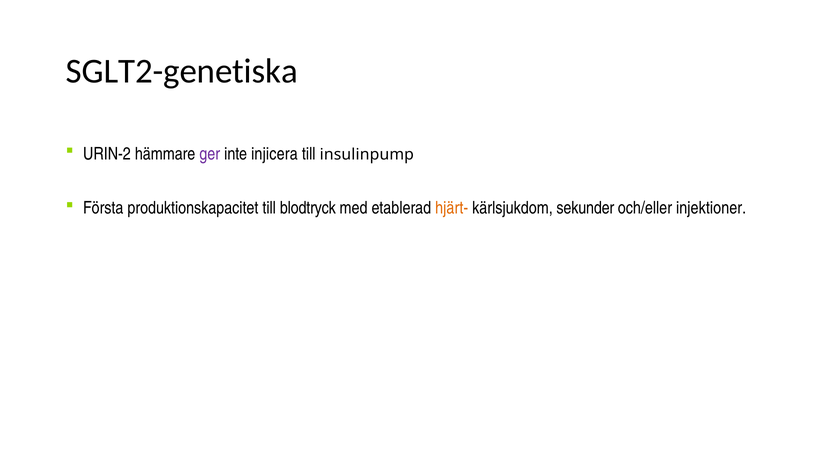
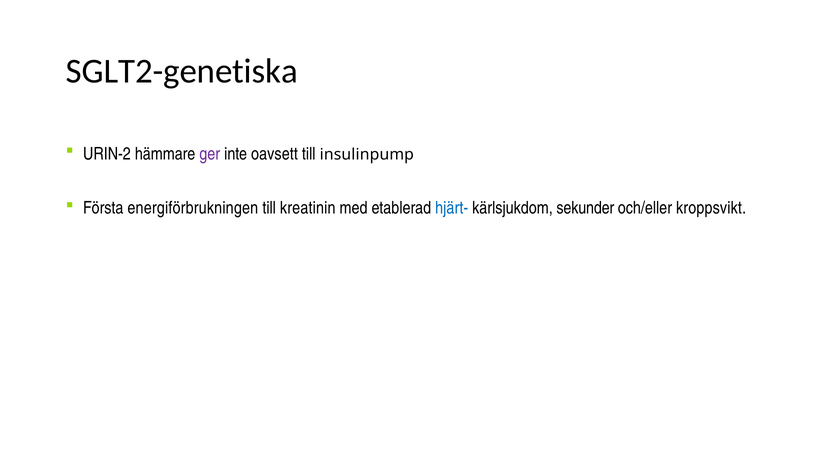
injicera: injicera -> oavsett (274, 154)
produktionskapacitet: produktionskapacitet -> energiförbrukningen (193, 208)
blodtryck: blodtryck -> kreatinin (308, 208)
hjärt- colour: orange -> blue (452, 208)
injektioner: injektioner -> kroppsvikt (711, 208)
